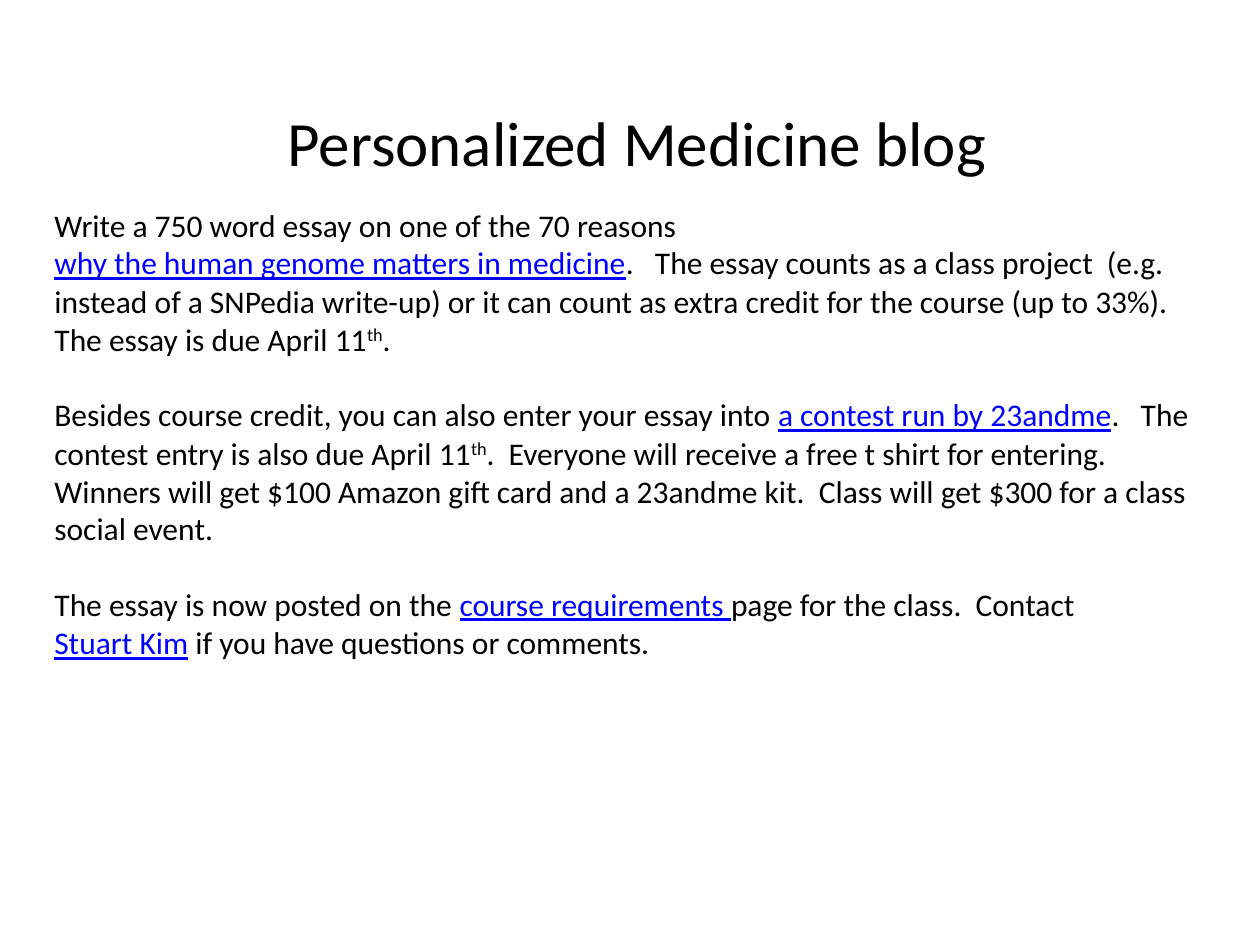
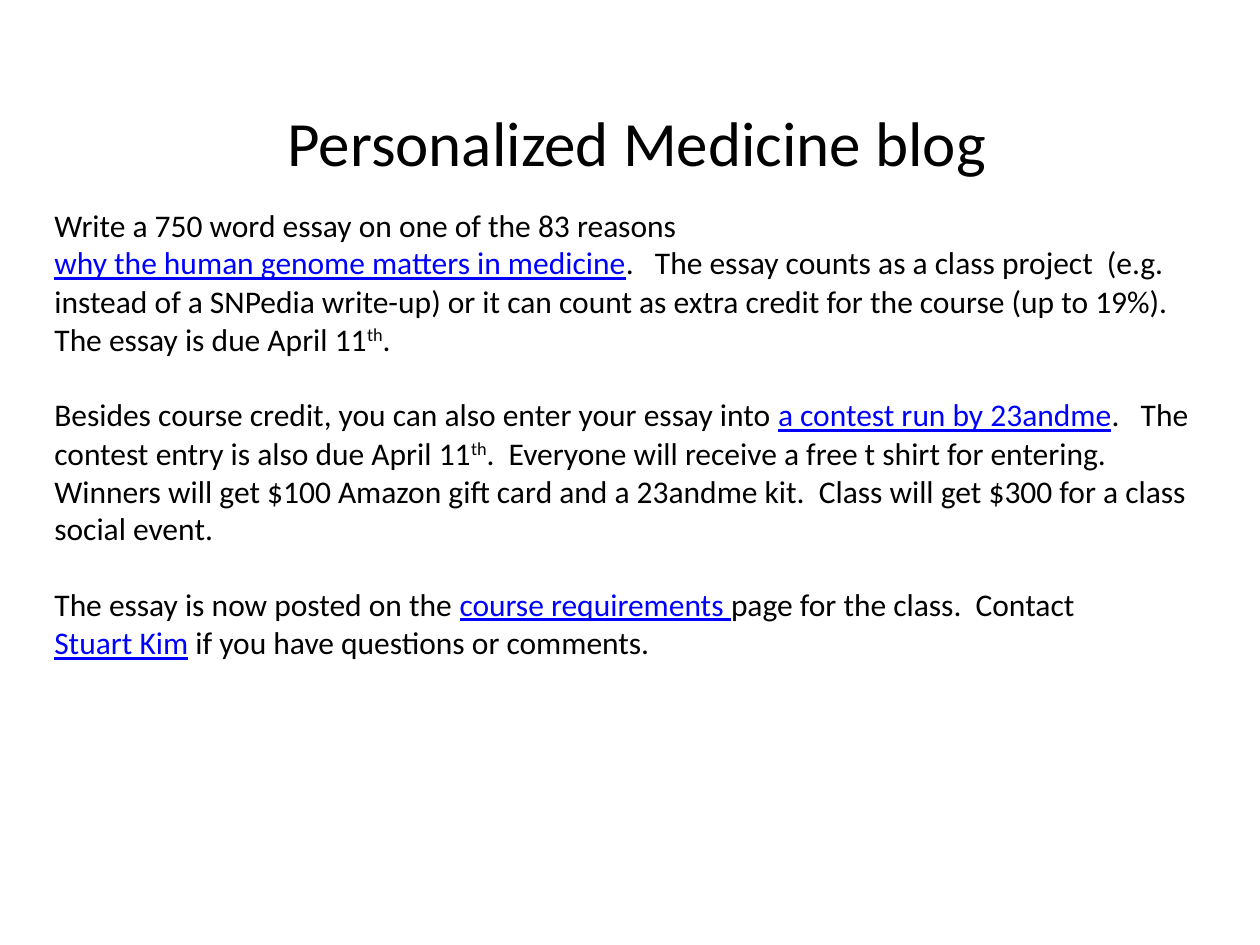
70: 70 -> 83 (554, 227)
33%: 33% -> 19% (1131, 303)
